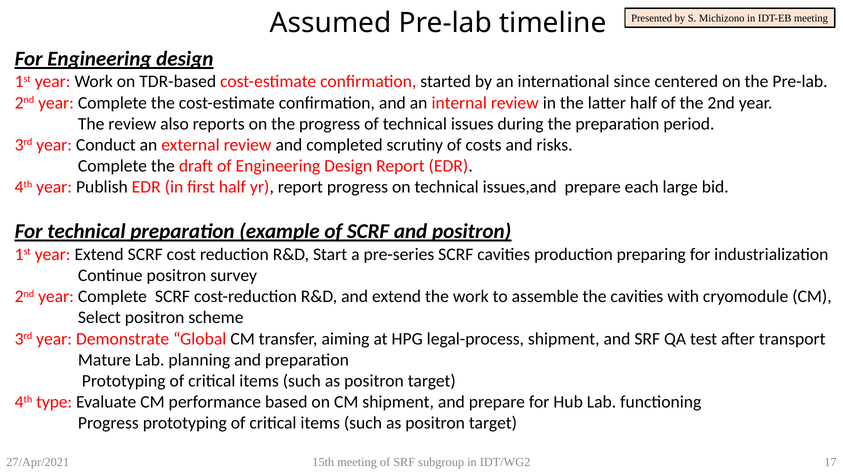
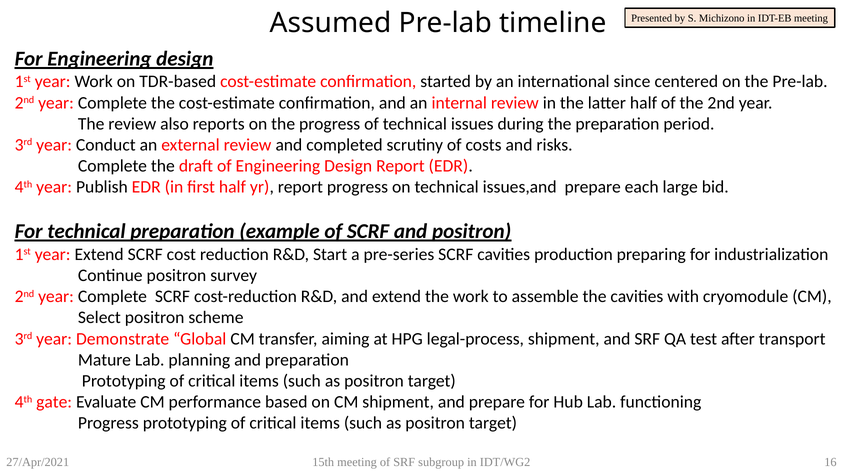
type: type -> gate (54, 402)
17: 17 -> 16 (830, 462)
